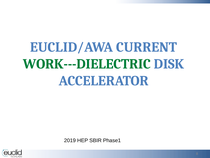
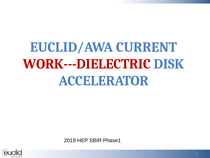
WORK---DIELECTRIC colour: green -> red (87, 64)
